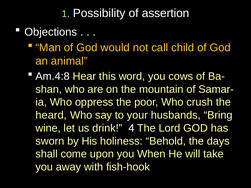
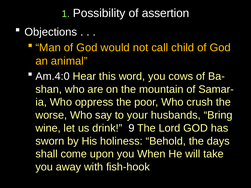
Am.4:8: Am.4:8 -> Am.4:0 (53, 76)
heard: heard -> worse (51, 115)
4: 4 -> 9 (131, 128)
